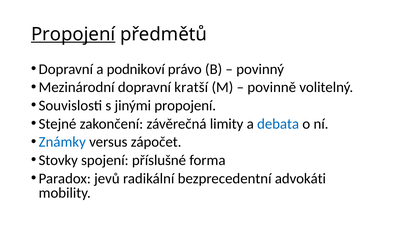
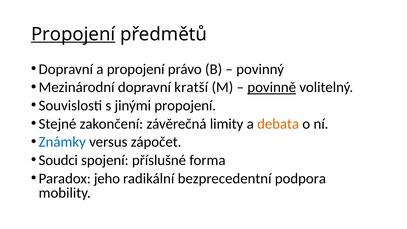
a podnikoví: podnikoví -> propojení (136, 69)
povinně underline: none -> present (272, 87)
debata colour: blue -> orange (278, 124)
Stovky: Stovky -> Soudci (58, 160)
jevů: jevů -> jeho (107, 178)
advokáti: advokáti -> podpora (300, 178)
